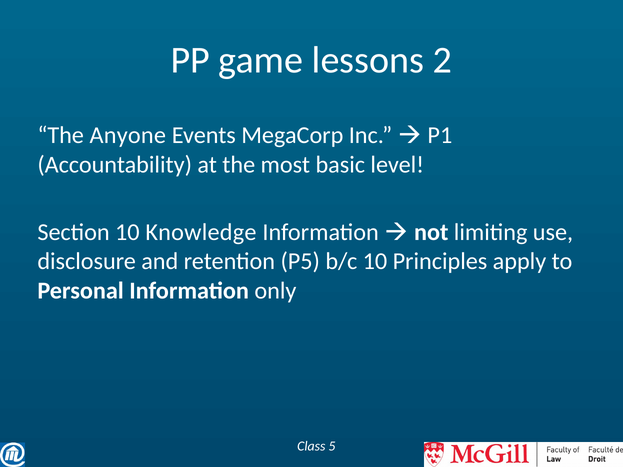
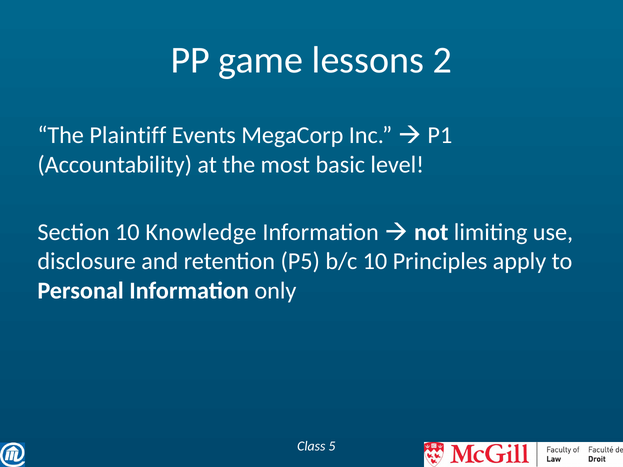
Anyone: Anyone -> Plaintiff (128, 136)
